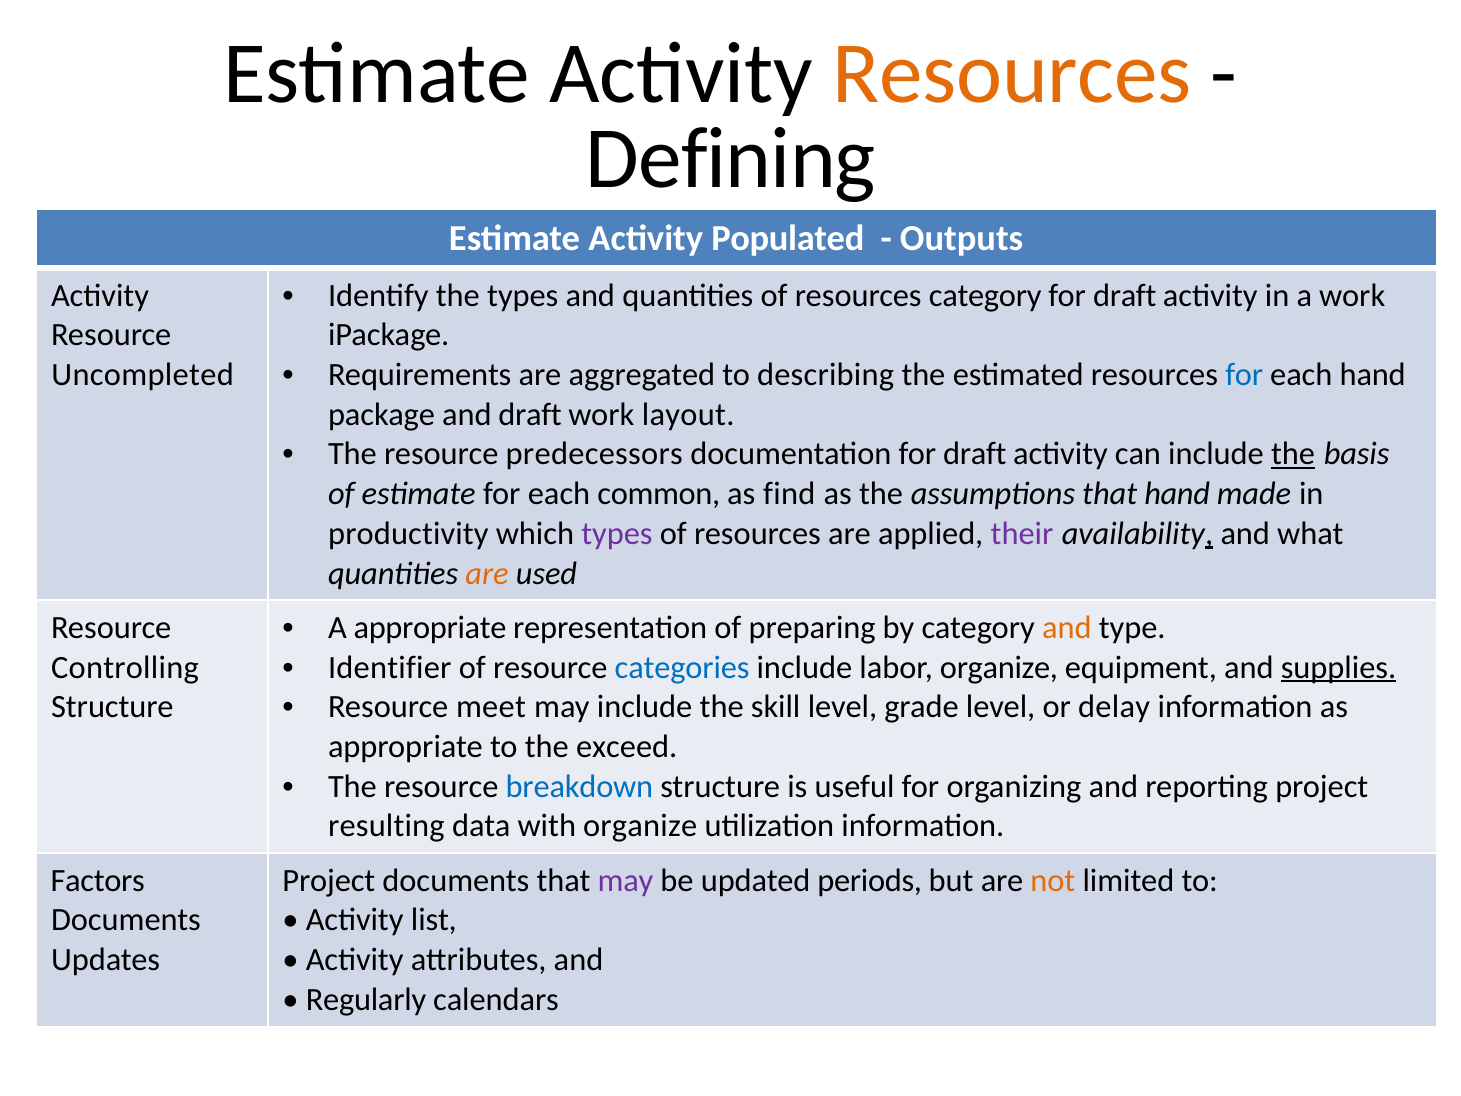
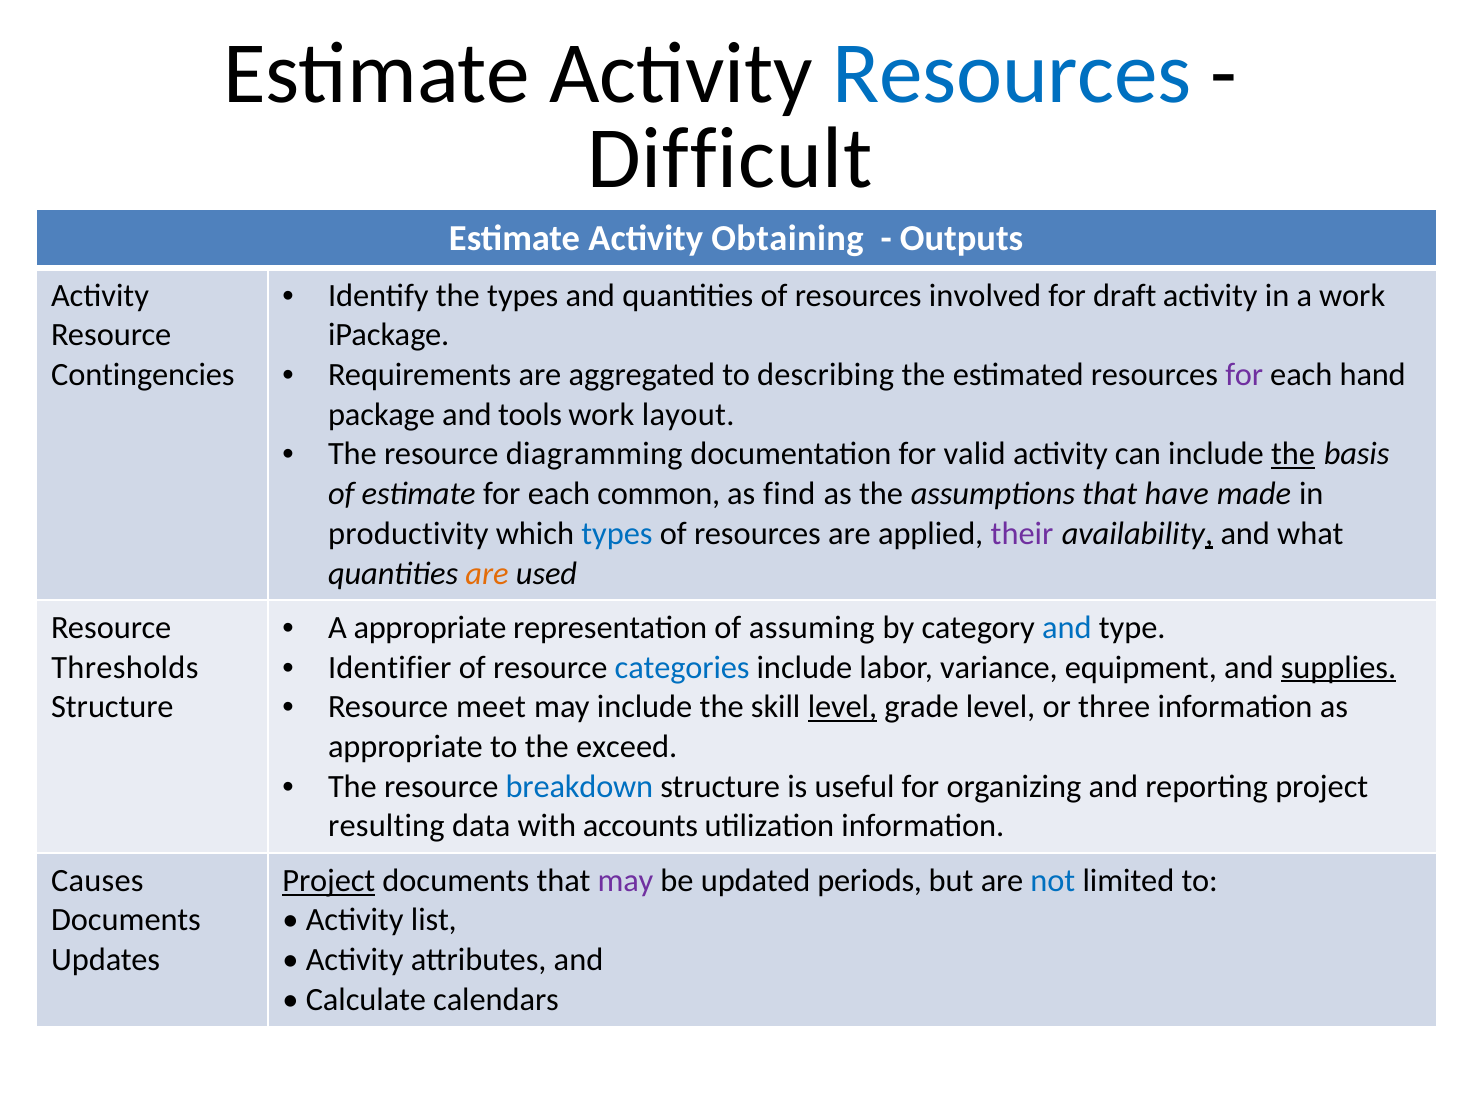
Resources colour: orange -> blue (1012, 74)
Defining: Defining -> Difficult (730, 159)
Populated: Populated -> Obtaining (788, 239)
resources category: category -> involved (985, 295)
for colour: blue -> purple (1244, 375)
Uncompleted: Uncompleted -> Contingencies (143, 375)
and draft: draft -> tools (530, 414)
predecessors: predecessors -> diagramming (594, 454)
documentation for draft: draft -> valid (975, 454)
that hand: hand -> have (1177, 494)
types colour: purple -> blue (617, 534)
preparing: preparing -> assuming (812, 628)
and colour: orange -> blue (1067, 628)
labor organize: organize -> variance (999, 667)
Controlling: Controlling -> Thresholds (125, 667)
level underline: none -> present (842, 707)
delay: delay -> three (1114, 707)
with organize: organize -> accounts (640, 826)
Factors: Factors -> Causes (97, 880)
Project underline: none -> present (329, 880)
not colour: orange -> blue (1053, 880)
Regularly: Regularly -> Calculate (366, 999)
